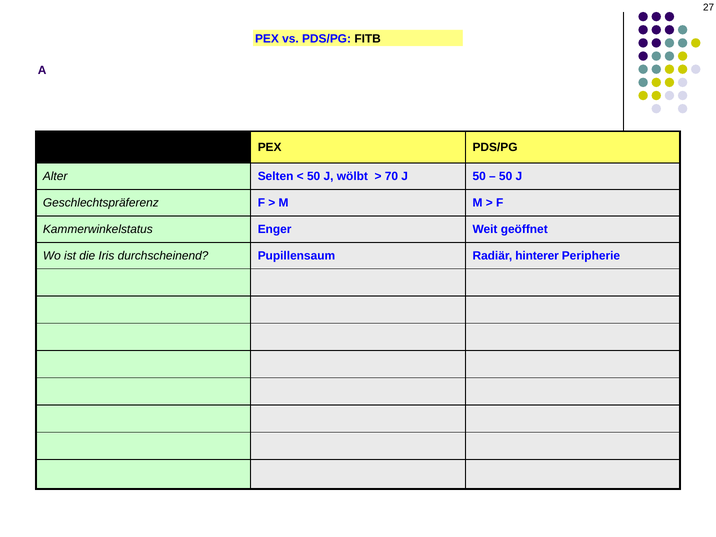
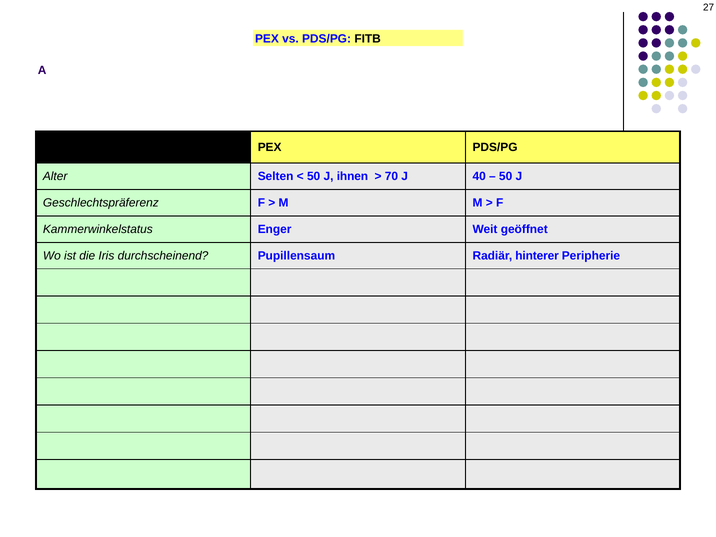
wölbt: wölbt -> ihnen (352, 177)
J 50: 50 -> 40 (479, 177)
